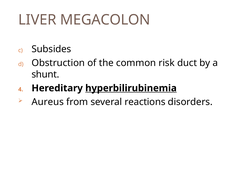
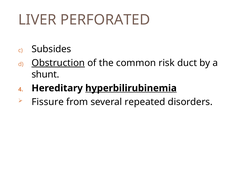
MEGACOLON: MEGACOLON -> PERFORATED (105, 20)
Obstruction underline: none -> present (58, 63)
Aureus: Aureus -> Fissure (48, 102)
reactions: reactions -> repeated (145, 102)
